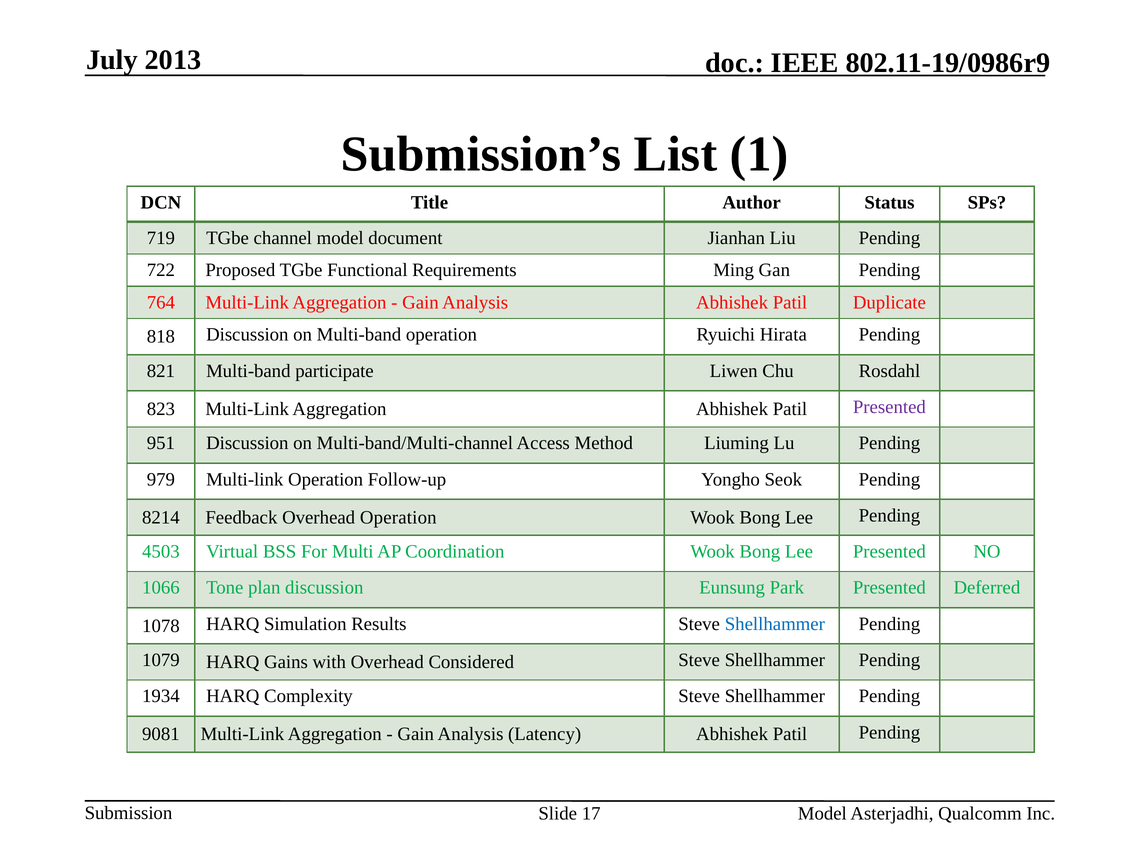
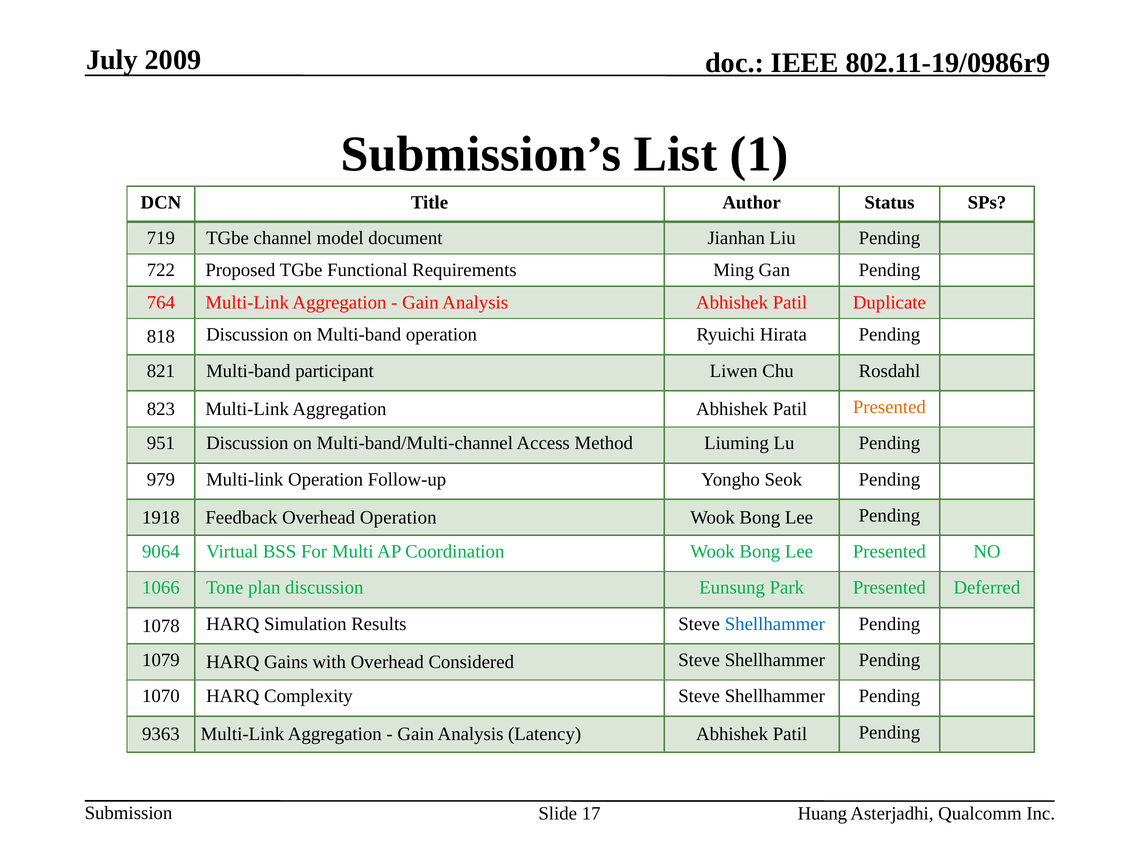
2013: 2013 -> 2009 (173, 60)
participate: participate -> participant (335, 371)
Presented colour: purple -> orange (889, 407)
8214: 8214 -> 1918 (161, 517)
4503: 4503 -> 9064 (161, 551)
1934: 1934 -> 1070 (161, 696)
9081: 9081 -> 9363 (161, 734)
Model: Model -> Huang (822, 813)
